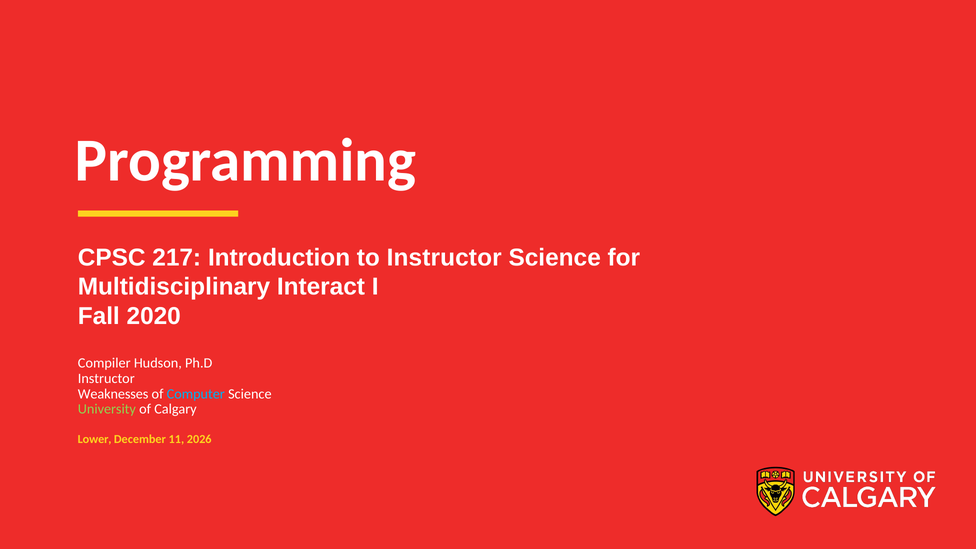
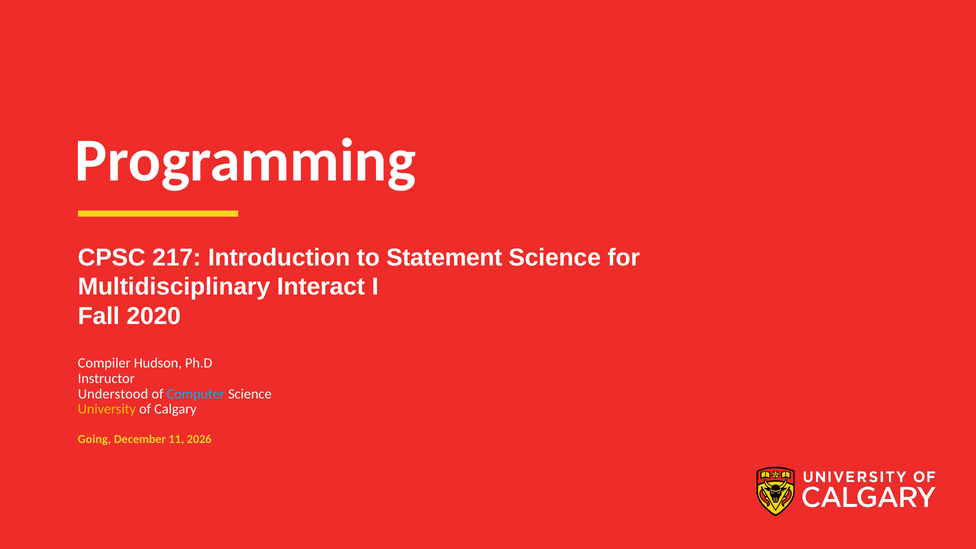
to Instructor: Instructor -> Statement (444, 257)
Weaknesses: Weaknesses -> Understood (113, 394)
University colour: light green -> yellow (107, 409)
Lower: Lower -> Going (94, 439)
